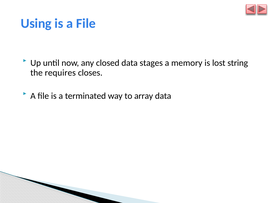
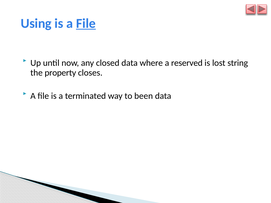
File underline: none -> present (86, 23)
stages: stages -> where (151, 63)
memory: memory -> reserved (187, 63)
requires: requires -> property (60, 73)
array: array -> been (144, 96)
